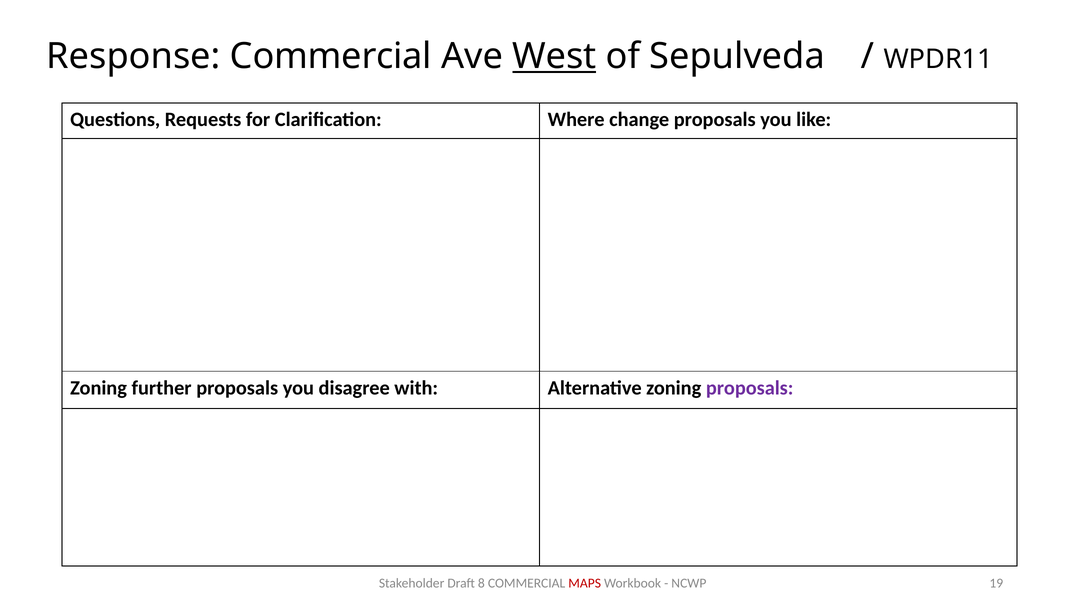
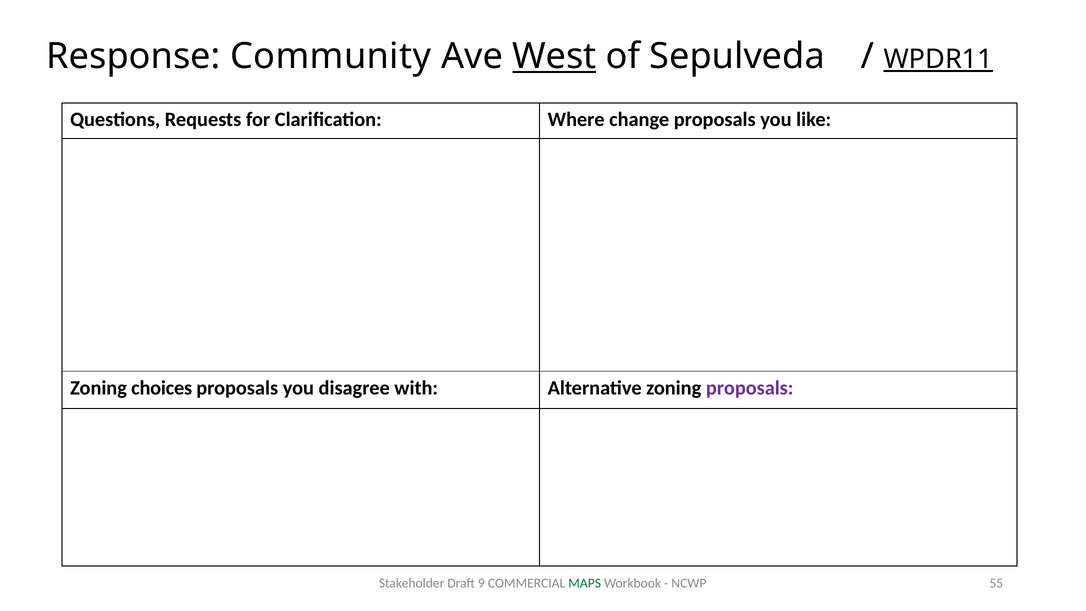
Response Commercial: Commercial -> Community (331, 56)
WPDR11 underline: none -> present (938, 59)
further: further -> choices (162, 388)
8: 8 -> 9 (481, 583)
MAPS colour: red -> green (585, 583)
19: 19 -> 55 (996, 583)
